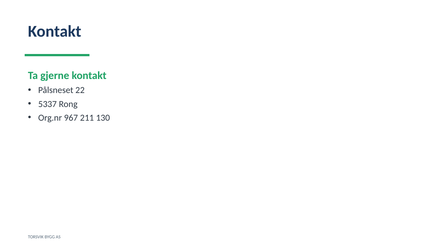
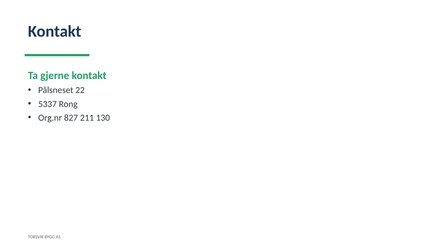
967: 967 -> 827 (71, 118)
